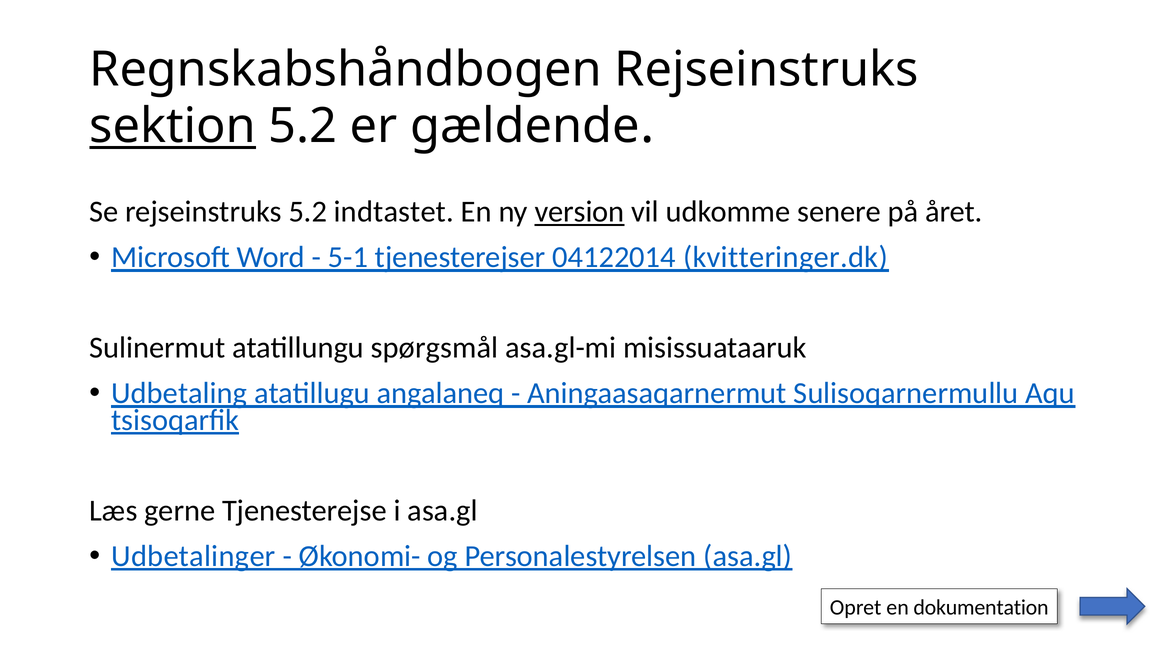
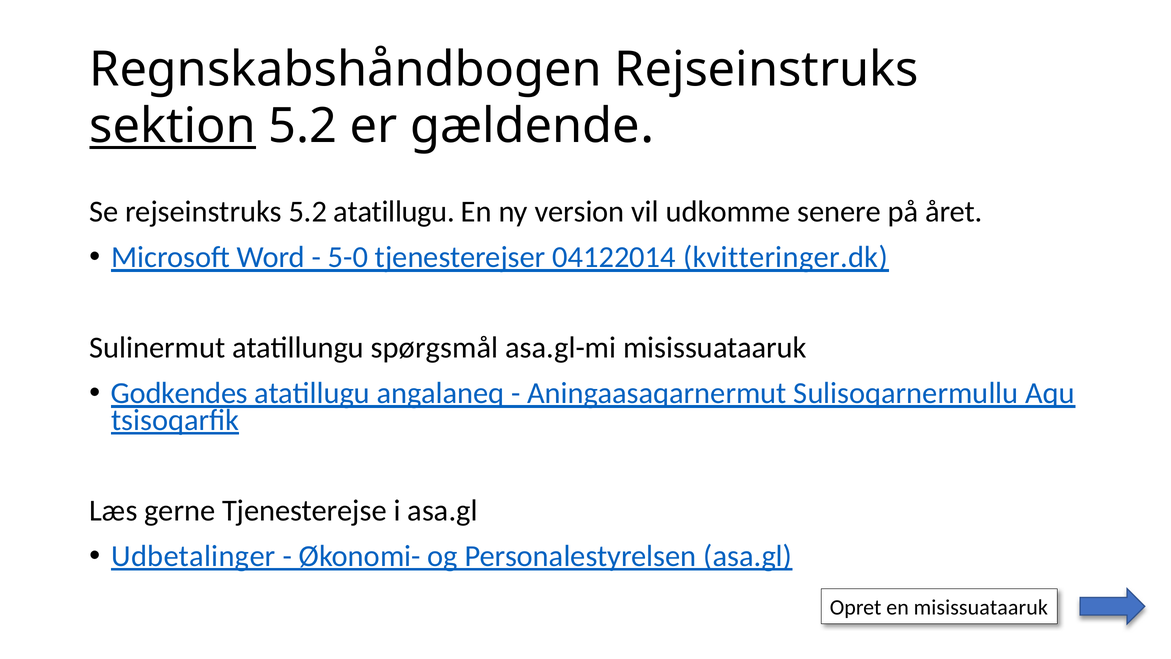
5.2 indtastet: indtastet -> atatillugu (394, 212)
version underline: present -> none (580, 212)
5-1: 5-1 -> 5-0 (348, 257)
Udbetaling: Udbetaling -> Godkendes (179, 393)
en dokumentation: dokumentation -> misissuataaruk (981, 607)
